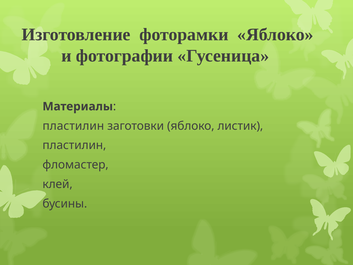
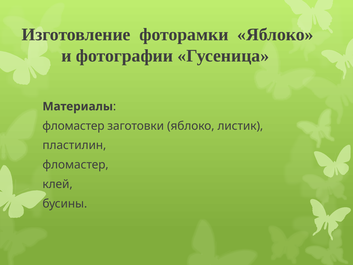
пластилин: пластилин -> фломастер (73, 126)
